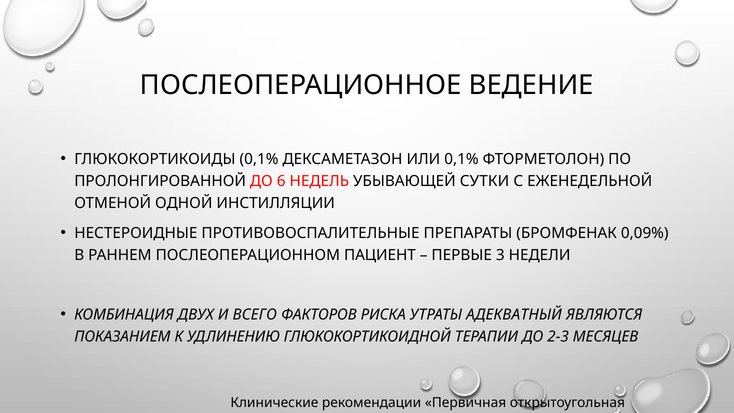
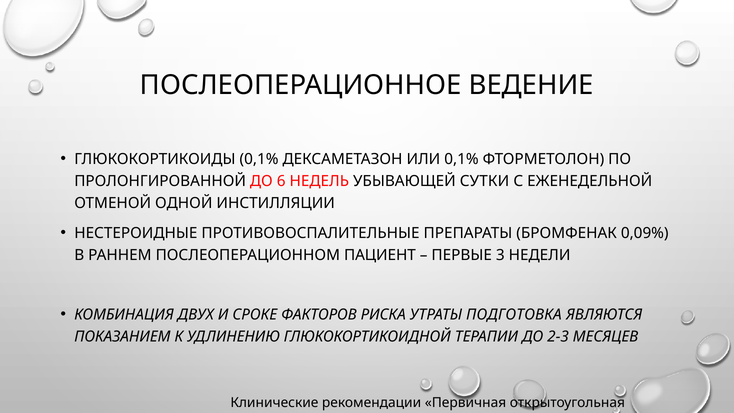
ВСЕГО: ВСЕГО -> СРОКЕ (255, 314)
АДЕКВАТНЫЙ: АДЕКВАТНЫЙ -> ПОДГОТОВКА (514, 314)
